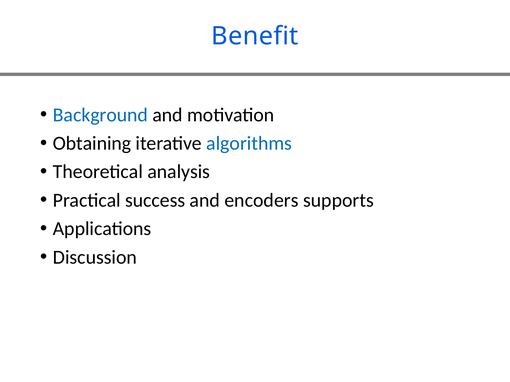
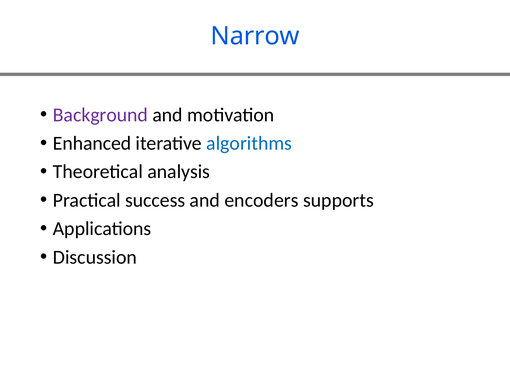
Benefit: Benefit -> Narrow (255, 36)
Background colour: blue -> purple (100, 115)
Obtaining: Obtaining -> Enhanced (92, 143)
